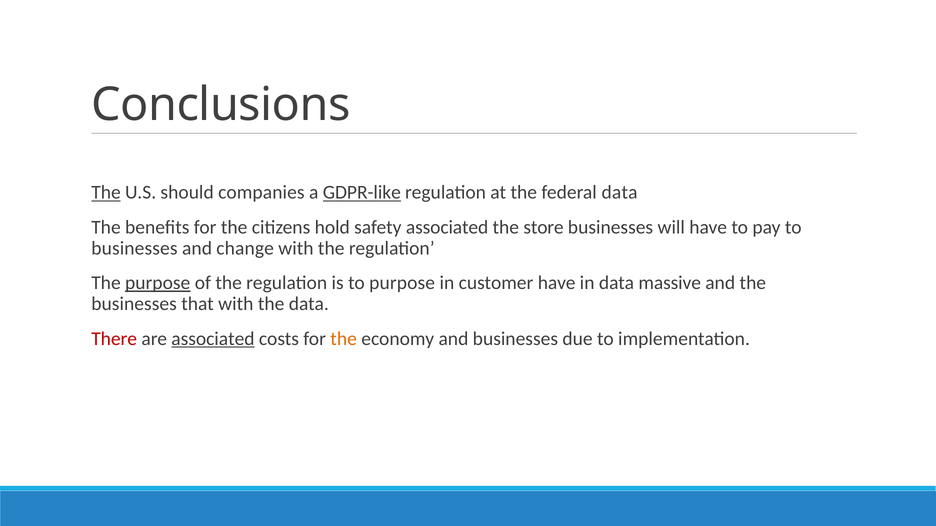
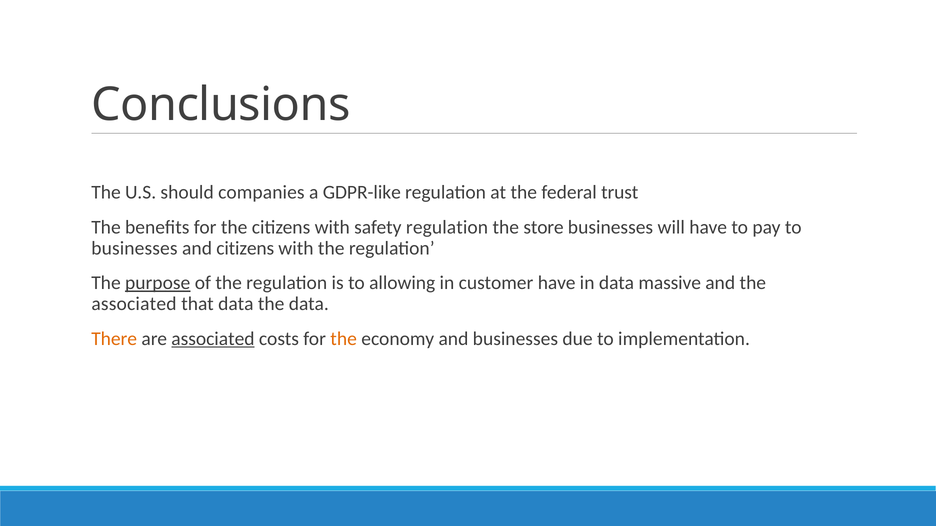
The underline: present -> none (106, 193)
GDPR-like underline: present -> none (362, 193)
federal data: data -> trust (620, 193)
the citizens hold: hold -> with (332, 227)
safety associated: associated -> regulation (447, 227)
and change: change -> citizens (245, 248)
to purpose: purpose -> allowing (402, 283)
businesses: businesses -> associated (134, 304)
that with: with -> data (236, 304)
There colour: red -> orange (114, 339)
